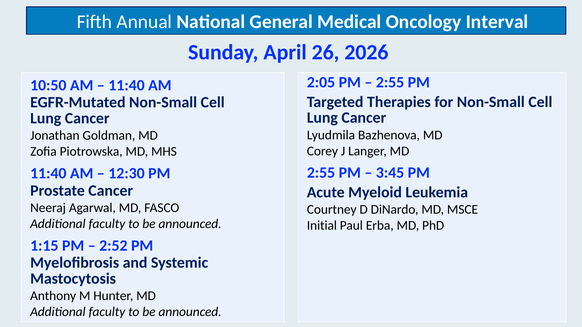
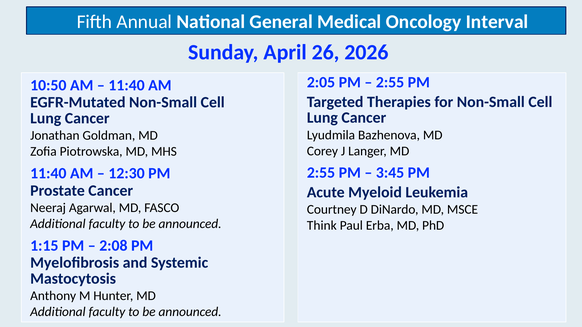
Initial: Initial -> Think (322, 226)
2:52: 2:52 -> 2:08 (113, 246)
